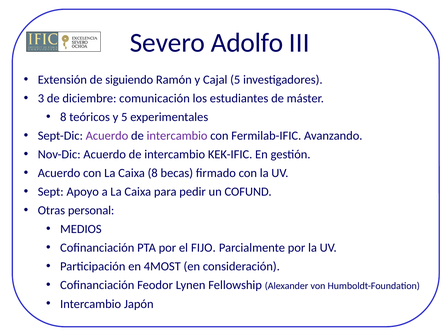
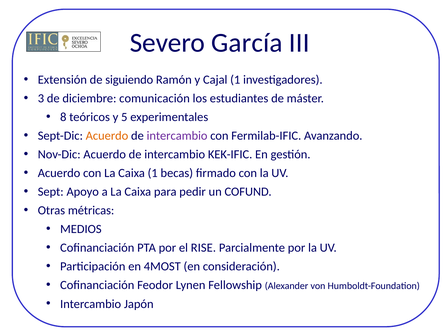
Adolfo: Adolfo -> García (247, 43)
Cajal 5: 5 -> 1 (235, 80)
Acuerdo colour: purple -> orange (107, 136)
Caixa 8: 8 -> 1 (153, 173)
personal: personal -> métricas (91, 211)
FIJO: FIJO -> RISE (203, 248)
